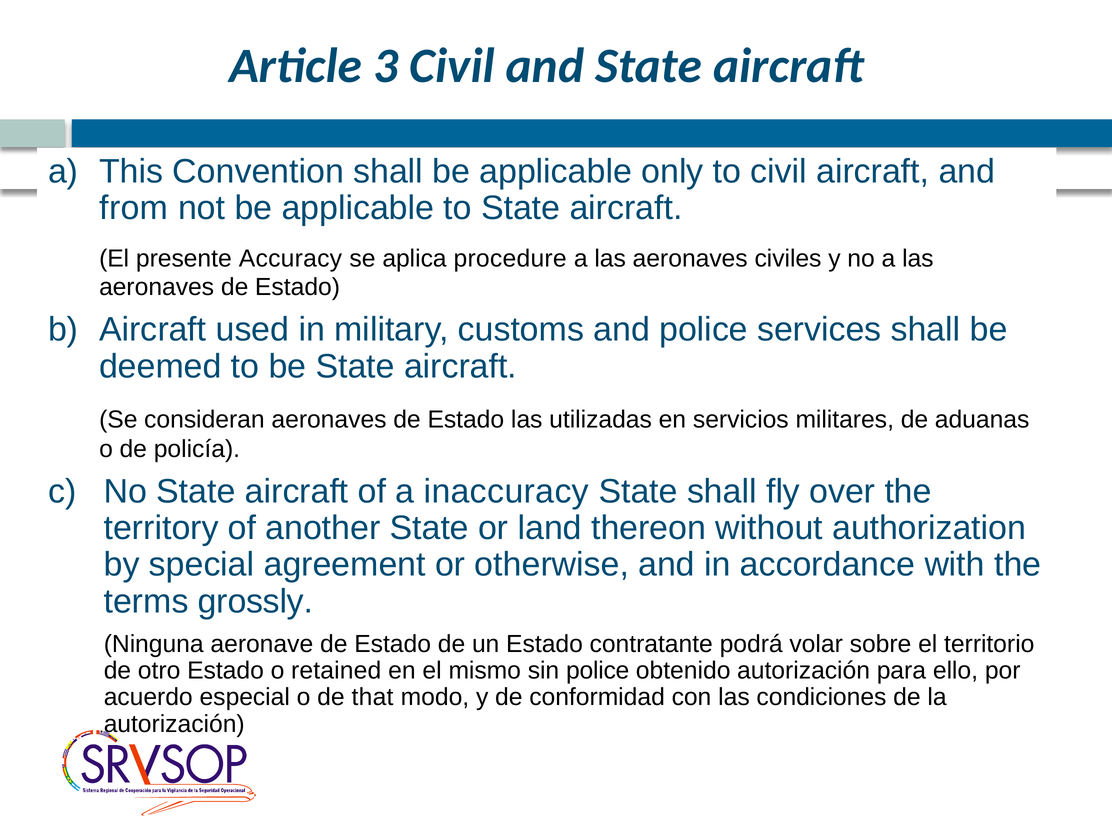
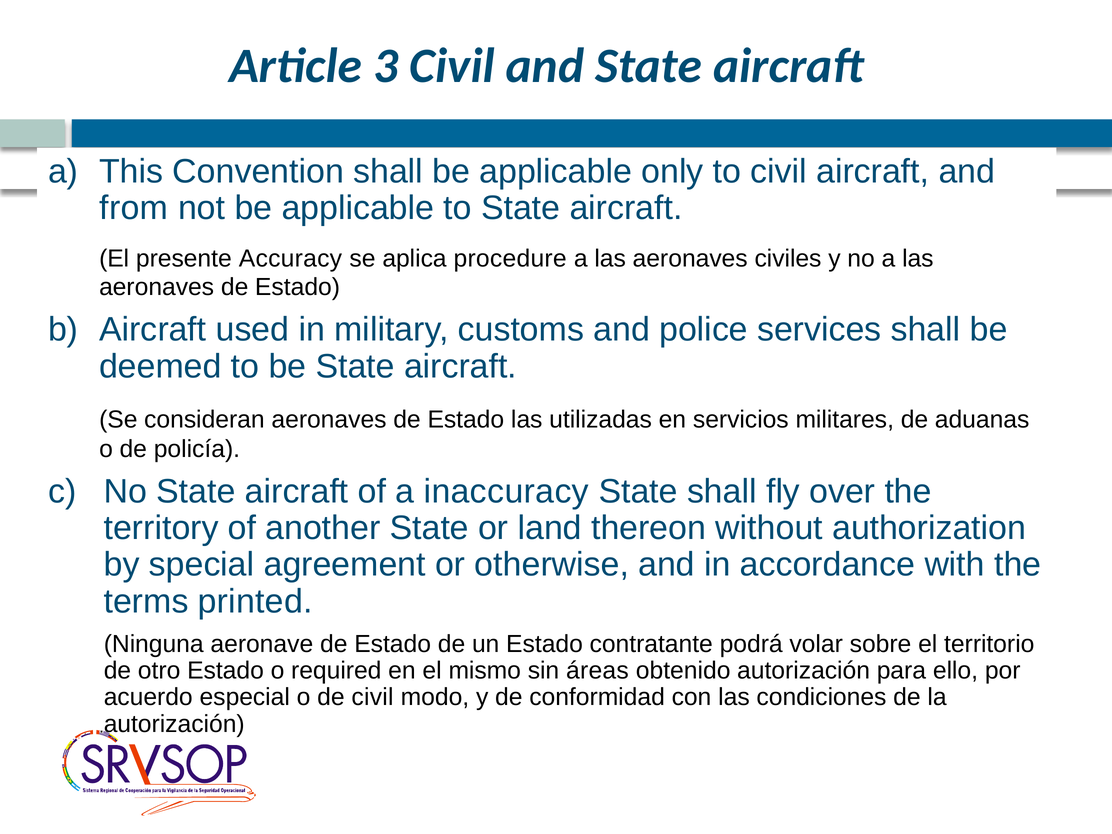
grossly: grossly -> printed (255, 601)
retained: retained -> required (336, 671)
sin police: police -> áreas (597, 671)
de that: that -> civil (373, 697)
